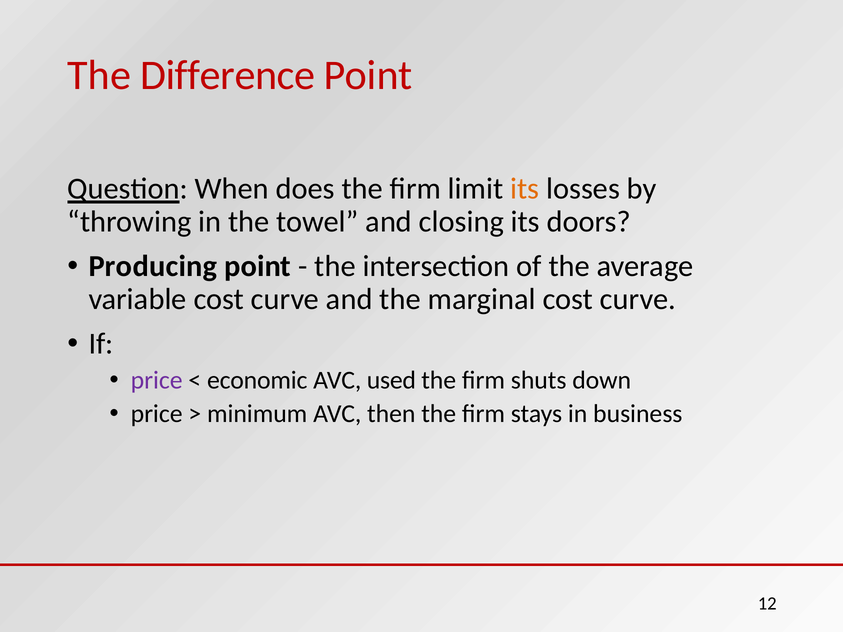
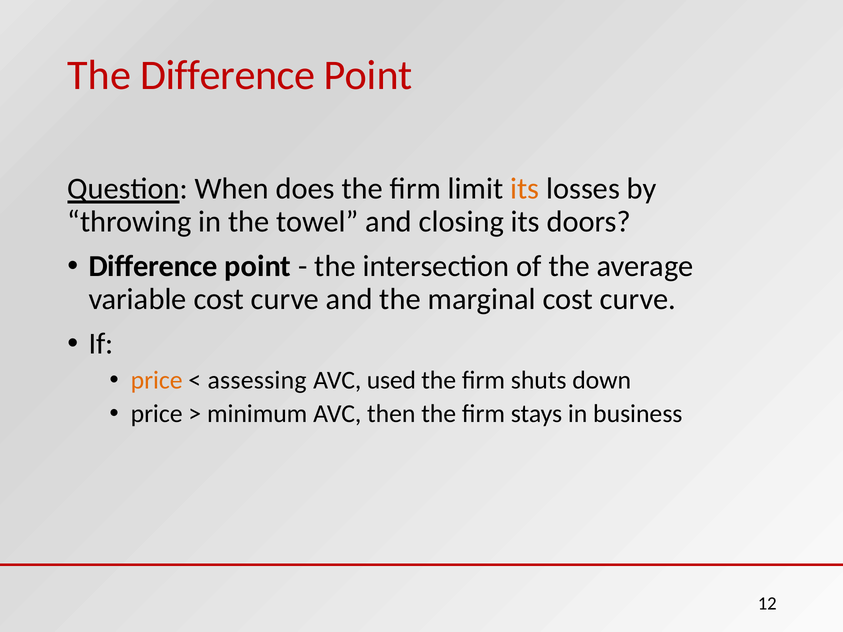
Producing: Producing -> Difference (153, 266)
price colour: purple -> orange (157, 380)
economic: economic -> assessing (257, 380)
